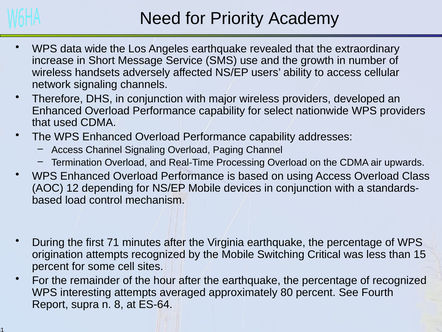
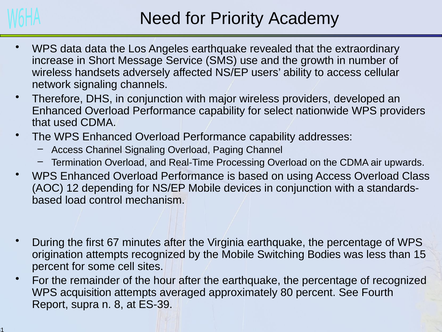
data wide: wide -> data (96, 49)
71: 71 -> 67 (113, 242)
Critical: Critical -> Bodies (324, 254)
interesting: interesting -> acquisition (86, 292)
ES-64: ES-64 -> ES-39 (156, 304)
